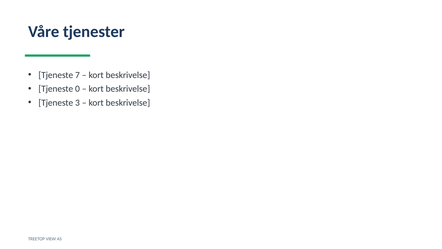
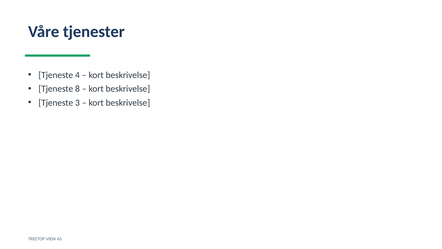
7: 7 -> 4 (77, 75)
0: 0 -> 8 (77, 89)
